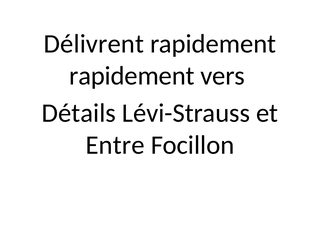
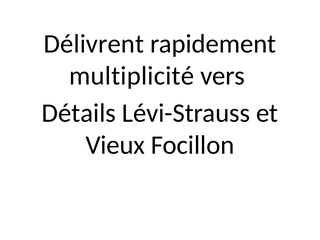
rapidement: rapidement -> multiplicité (132, 76)
Entre: Entre -> Vieux (115, 145)
